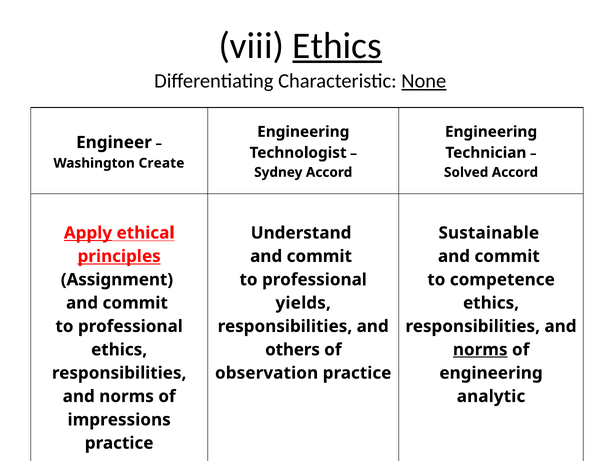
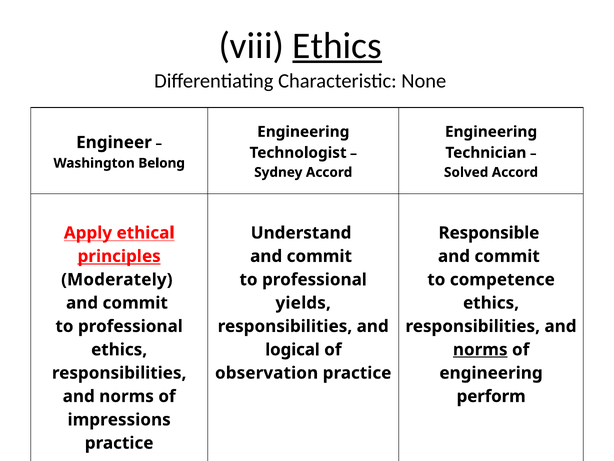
None underline: present -> none (424, 81)
Create: Create -> Belong (162, 163)
Apply underline: present -> none (88, 233)
Sustainable: Sustainable -> Responsible (489, 233)
Assignment: Assignment -> Moderately (117, 279)
others: others -> logical (293, 349)
analytic: analytic -> perform (491, 396)
